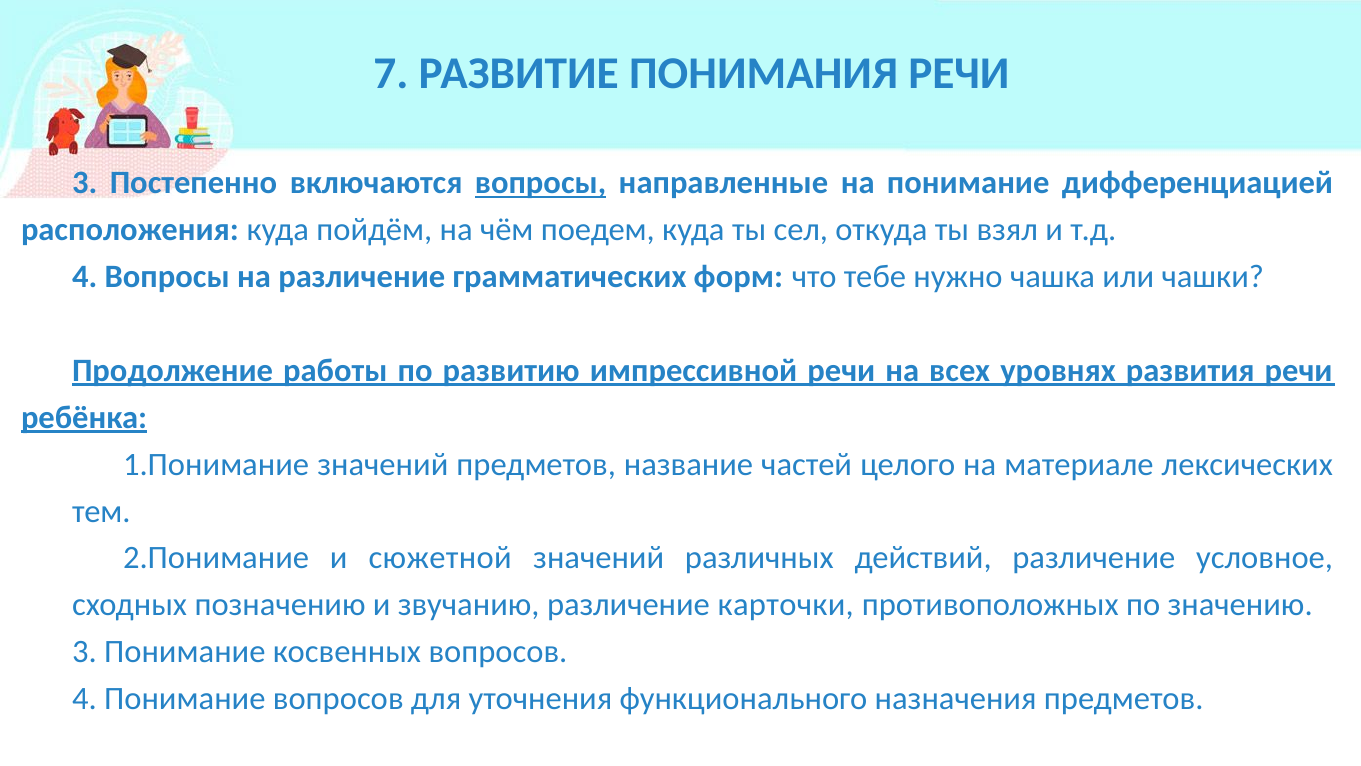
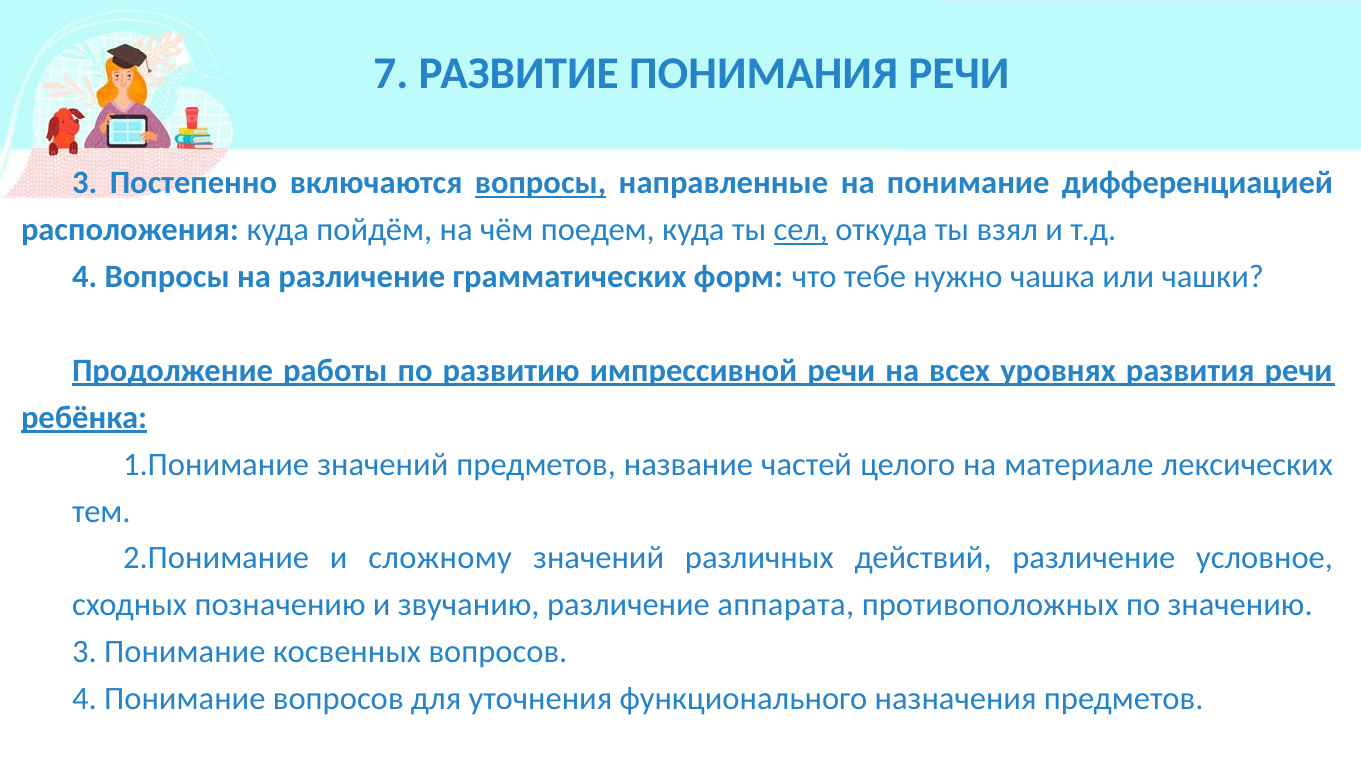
сел underline: none -> present (801, 230)
сюжетной: сюжетной -> сложному (440, 558)
карточки: карточки -> аппарата (786, 605)
